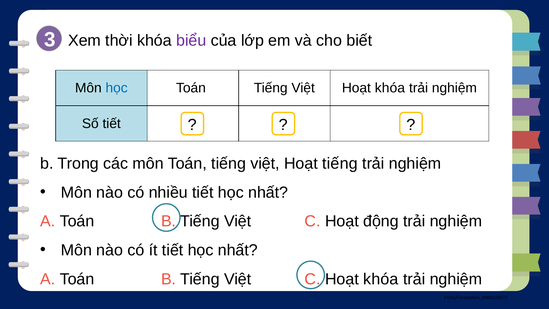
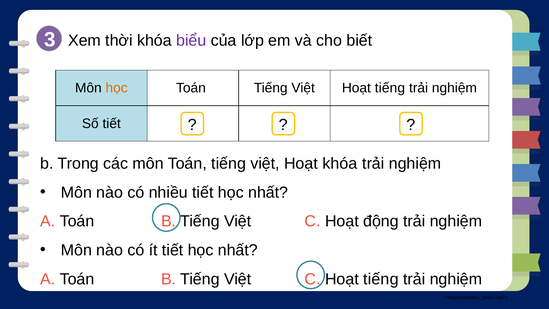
học colour: blue -> orange (117, 88)
Việt Hoạt khóa: khóa -> tiếng (390, 88)
Hoạt tiếng: tiếng -> khóa (340, 164)
C Hoạt khóa: khóa -> tiếng (381, 279)
